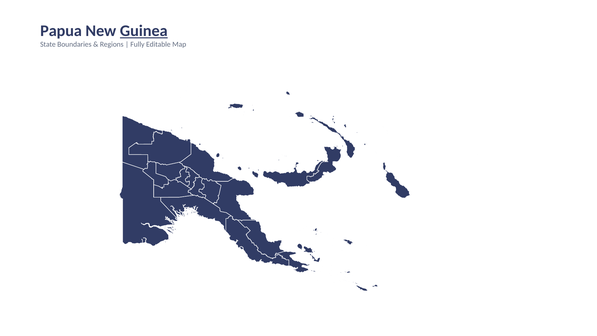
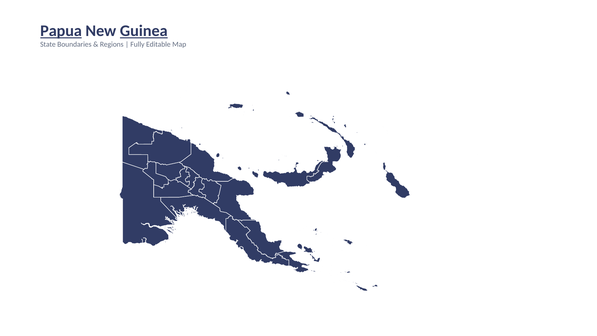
Papua underline: none -> present (61, 31)
